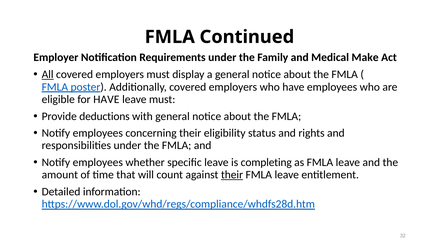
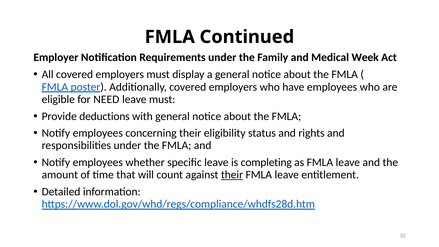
Make: Make -> Week (365, 58)
All underline: present -> none (48, 74)
for HAVE: HAVE -> NEED (106, 99)
